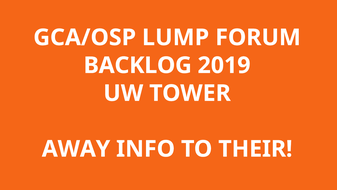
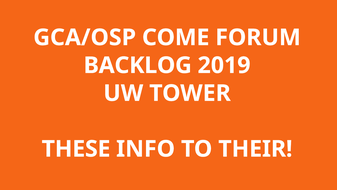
LUMP: LUMP -> COME (176, 37)
AWAY: AWAY -> THESE (76, 149)
